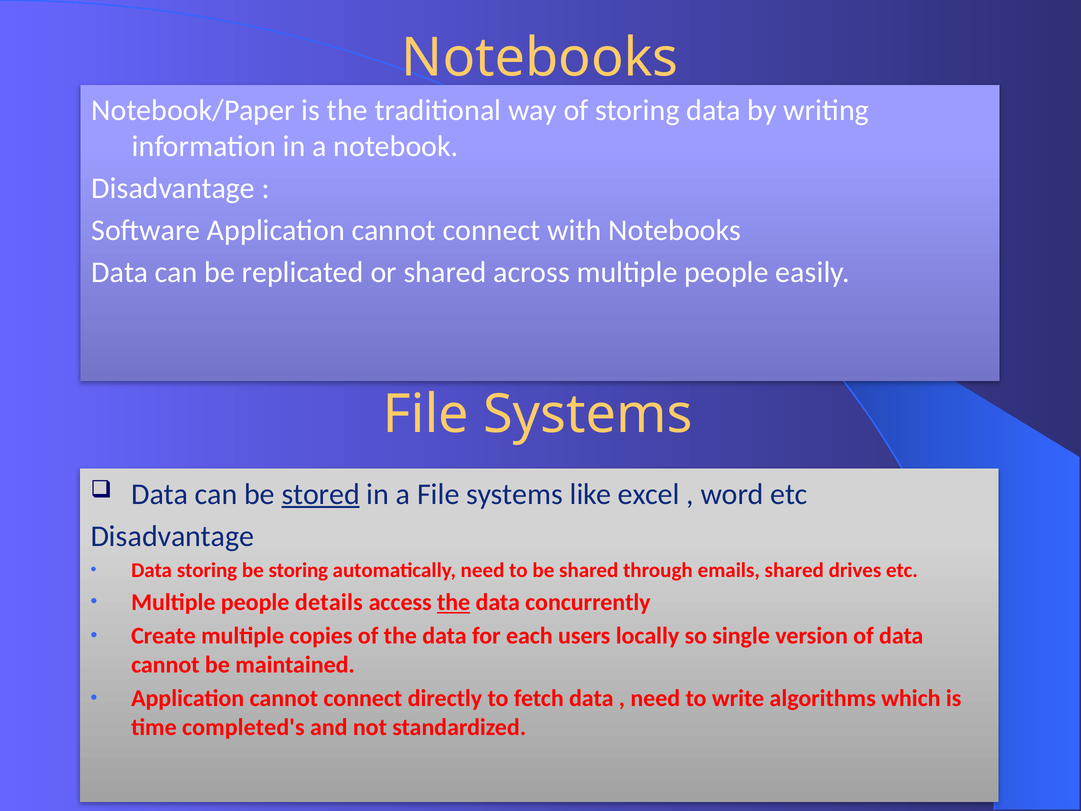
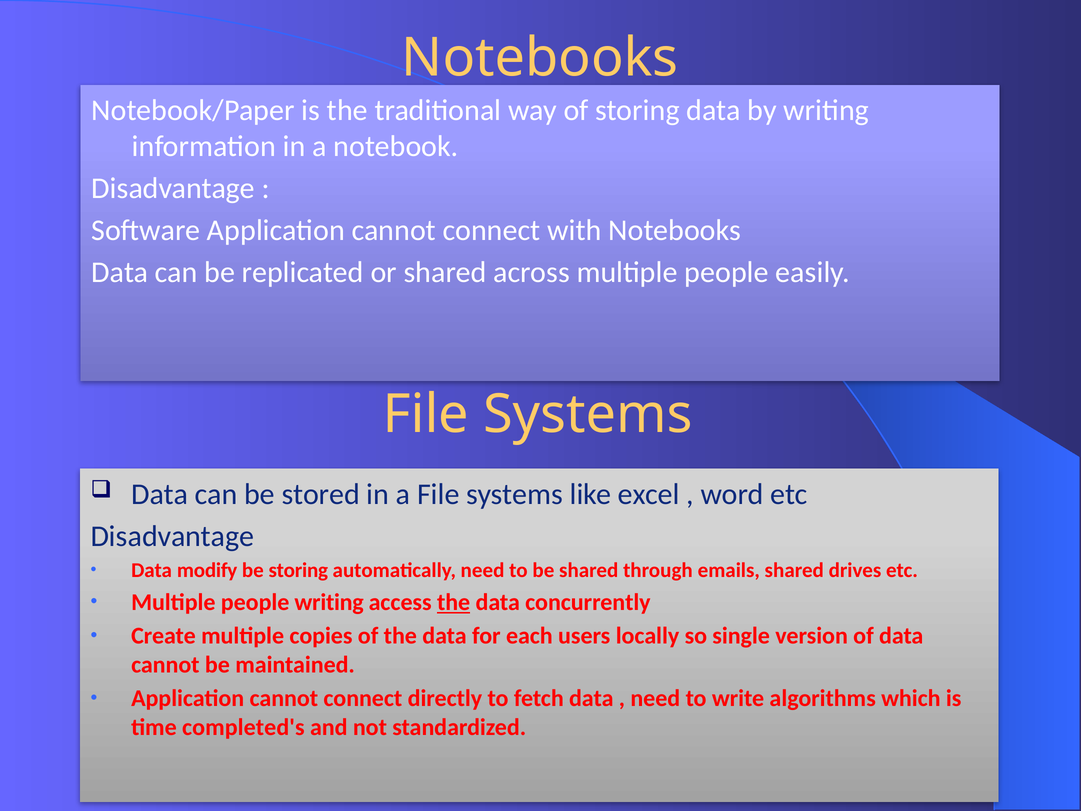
stored underline: present -> none (321, 494)
Data storing: storing -> modify (207, 570)
people details: details -> writing (329, 602)
